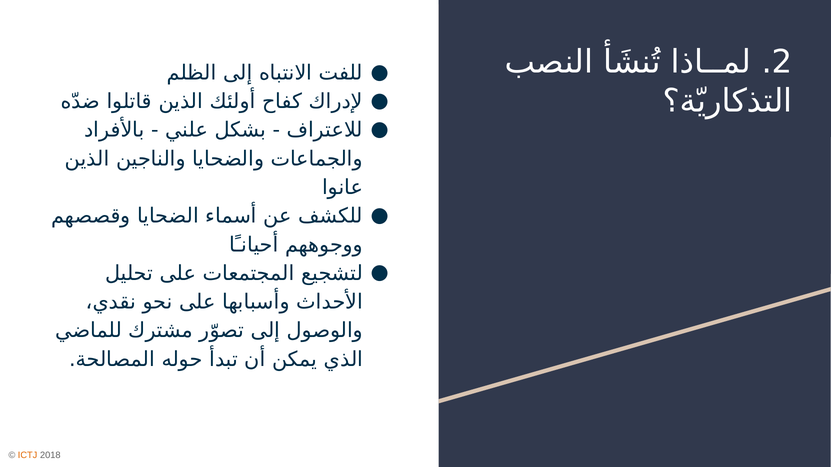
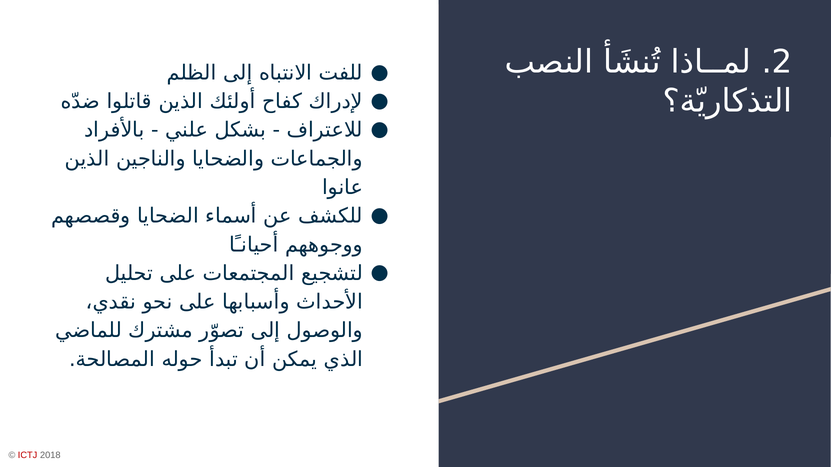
ICTJ colour: orange -> red (28, 456)
